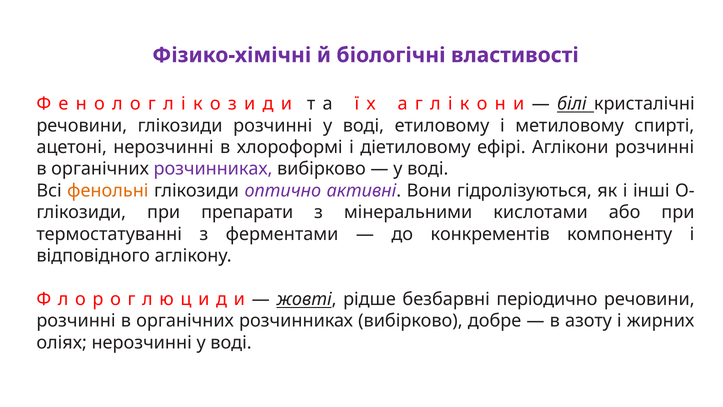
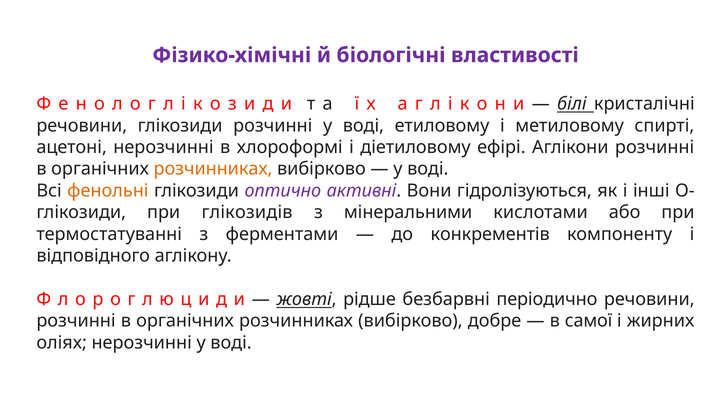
розчинниках colour: purple -> orange (213, 169)
препарати: препарати -> глікозидів (247, 212)
азоту: азоту -> самої (589, 321)
